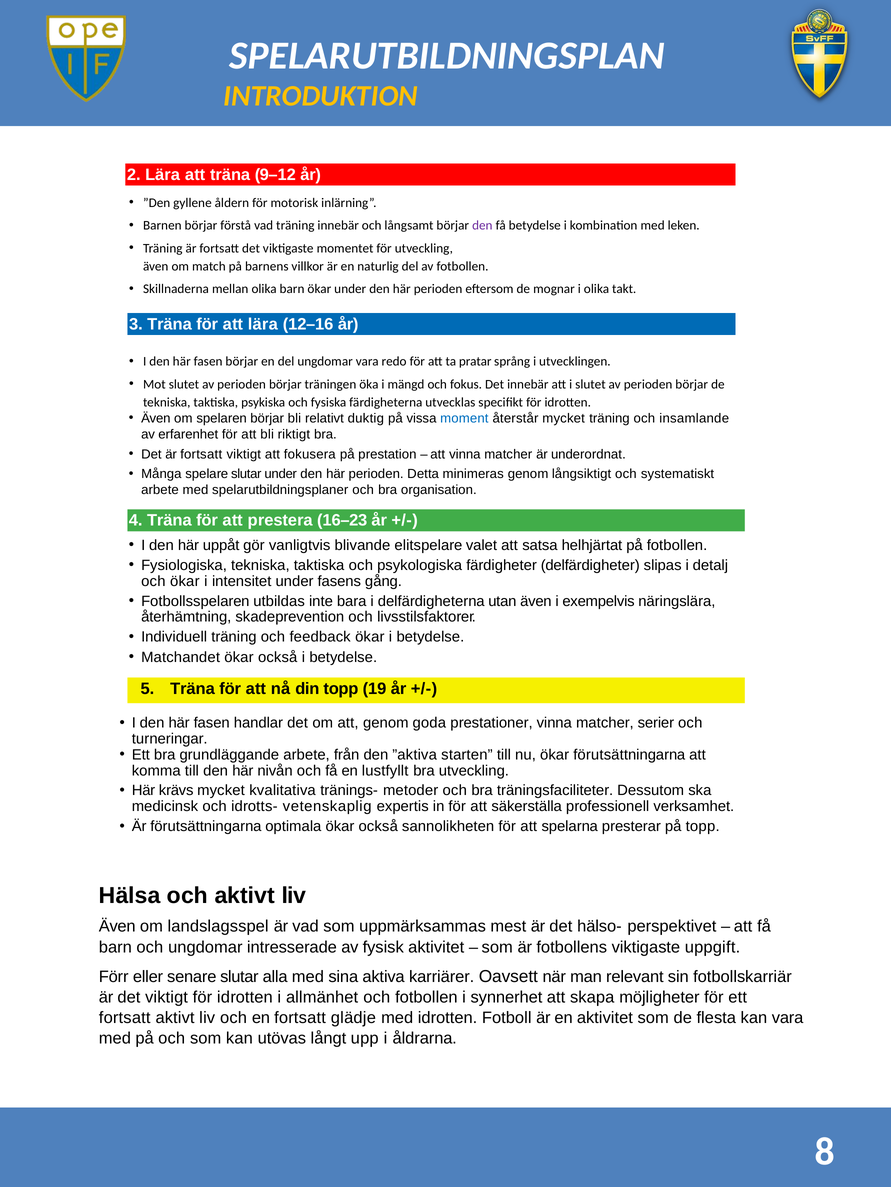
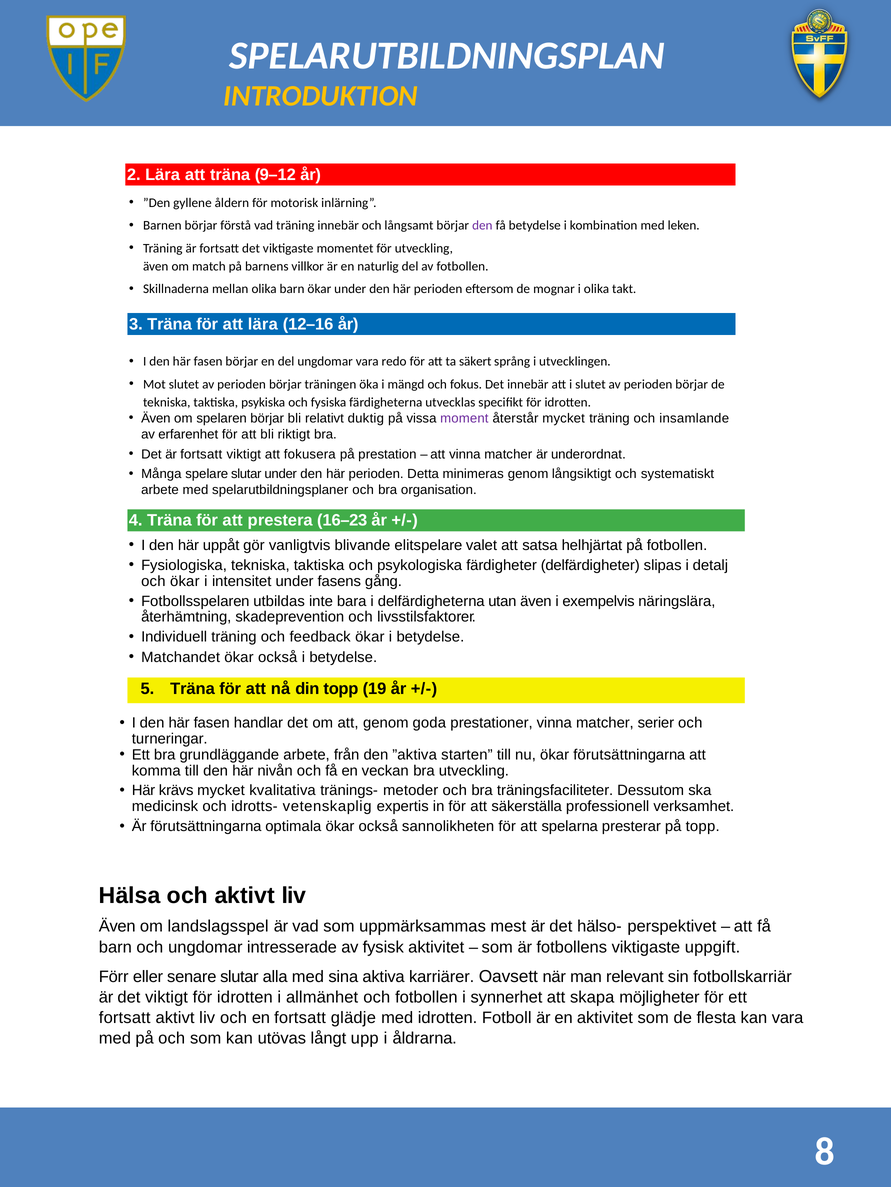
pratar: pratar -> säkert (475, 362)
moment colour: blue -> purple (464, 419)
lustfyllt: lustfyllt -> veckan (385, 771)
